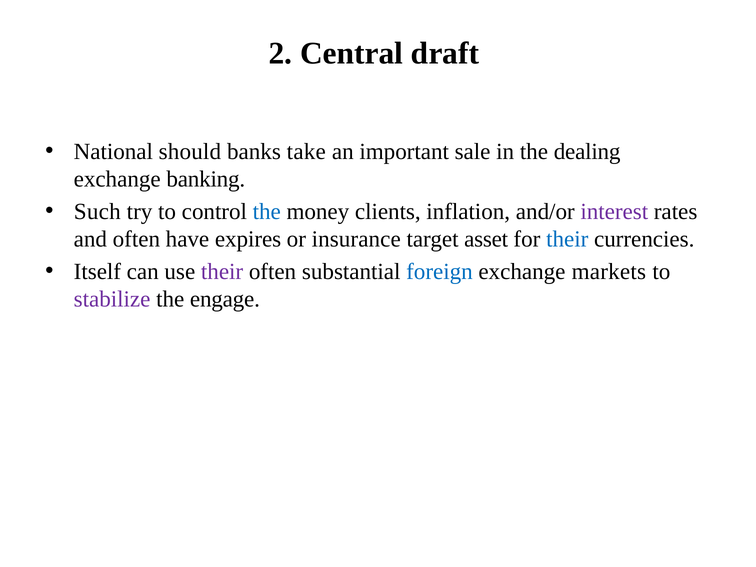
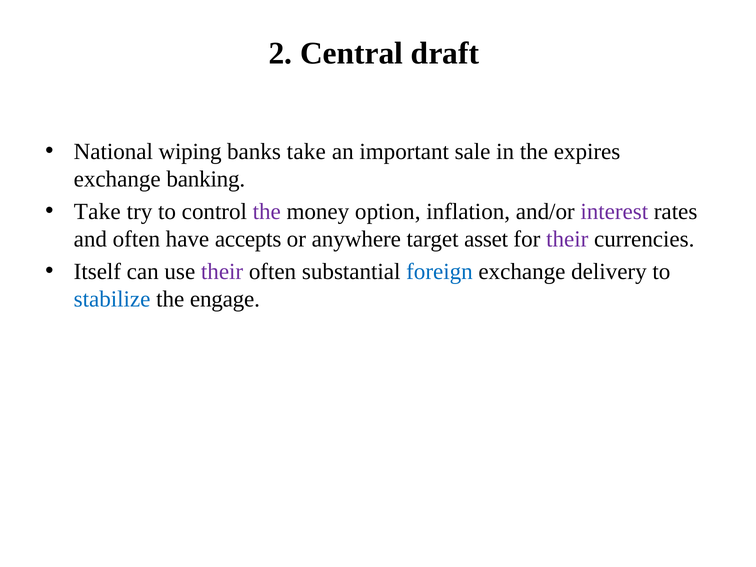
should: should -> wiping (190, 152)
dealing: dealing -> expires (587, 152)
Such: Such -> Take (97, 211)
the colour: blue -> purple (267, 211)
clients: clients -> option (388, 211)
expires: expires -> accepts (248, 239)
insurance: insurance -> anywhere (356, 239)
their colour: blue -> purple (567, 239)
markets: markets -> delivery (609, 271)
stabilize colour: purple -> blue (112, 299)
